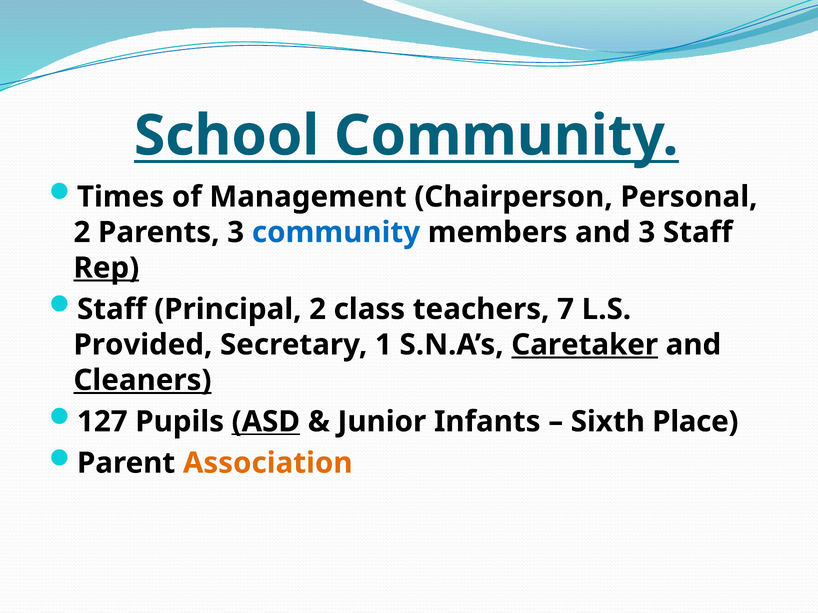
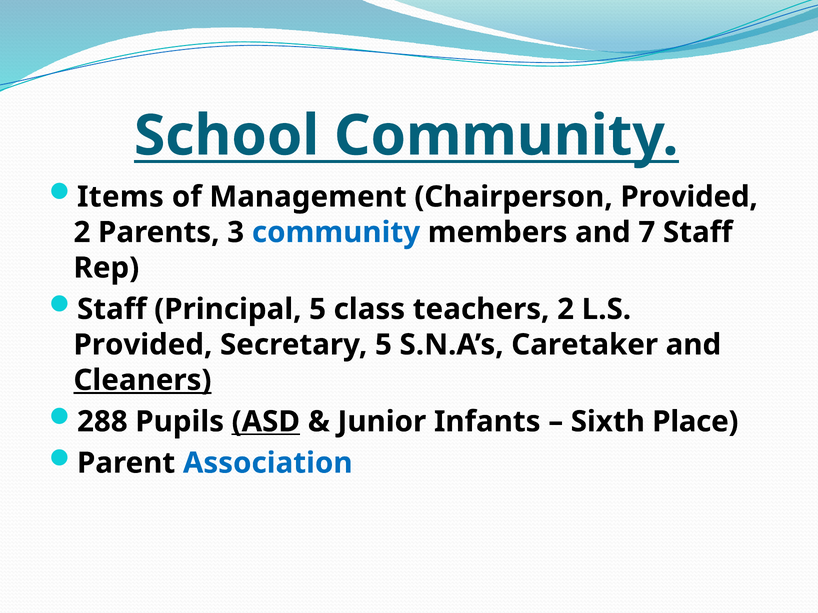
Times: Times -> Items (120, 197)
Chairperson Personal: Personal -> Provided (689, 197)
and 3: 3 -> 7 (647, 233)
Rep underline: present -> none (106, 268)
Principal 2: 2 -> 5 (318, 309)
teachers 7: 7 -> 2 (566, 309)
Secretary 1: 1 -> 5 (383, 345)
Caretaker underline: present -> none (585, 345)
127: 127 -> 288 (102, 422)
Association colour: orange -> blue (268, 463)
